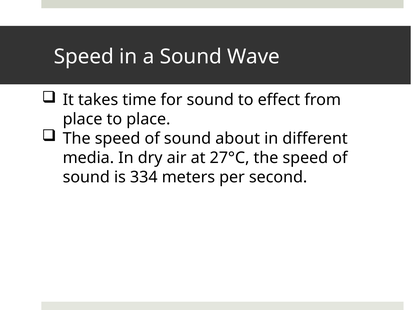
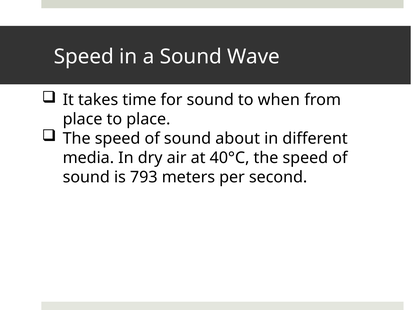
effect: effect -> when (279, 100)
27°C: 27°C -> 40°C (230, 158)
334: 334 -> 793 (144, 177)
